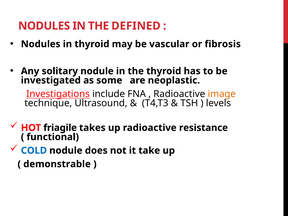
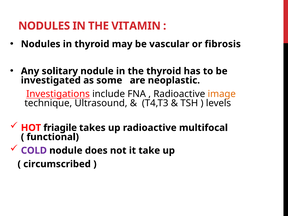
DEFINED: DEFINED -> VITAMIN (136, 26)
resistance: resistance -> multifocal (203, 128)
COLD colour: blue -> purple (34, 151)
demonstrable: demonstrable -> circumscribed (57, 164)
